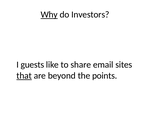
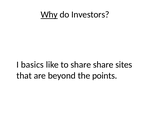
guests: guests -> basics (32, 64)
share email: email -> share (103, 64)
that underline: present -> none (24, 75)
